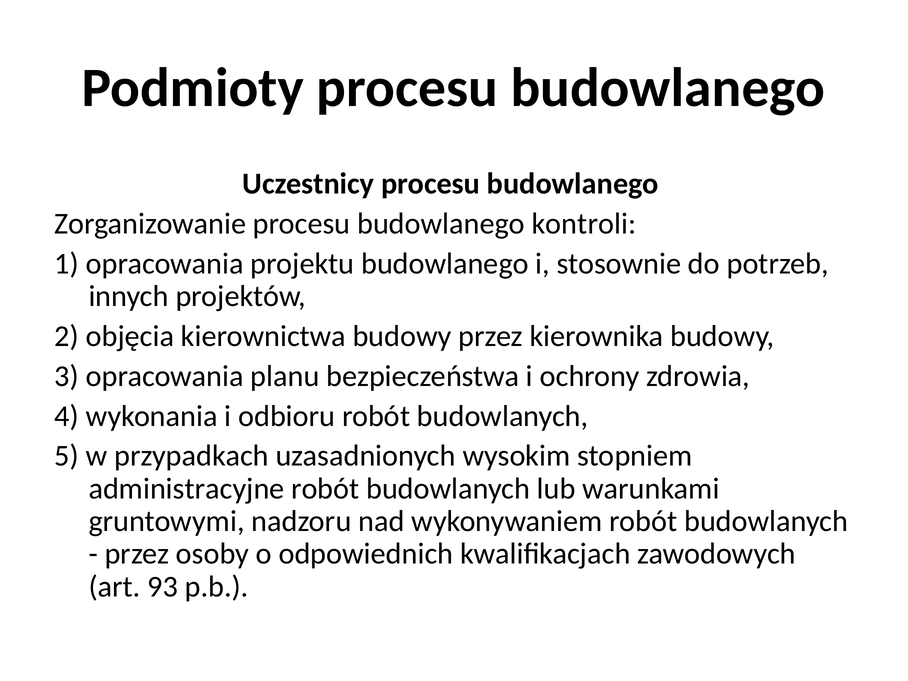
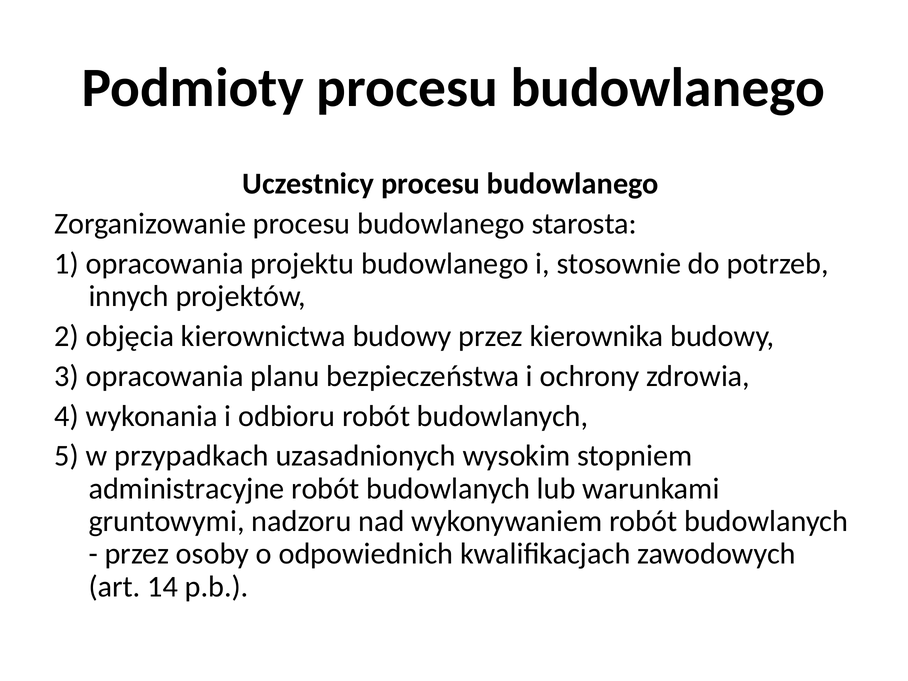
kontroli: kontroli -> starosta (584, 224)
93: 93 -> 14 (163, 587)
